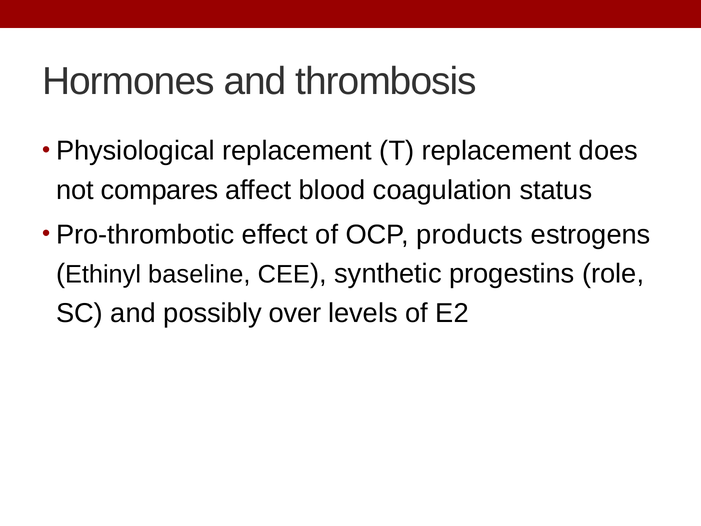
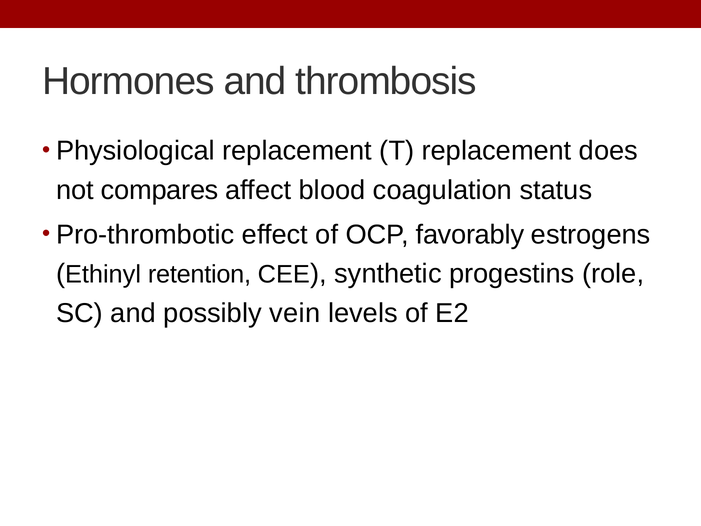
products: products -> favorably (470, 235)
baseline: baseline -> retention (199, 275)
over: over -> vein (295, 313)
